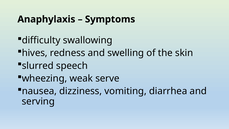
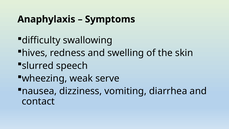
serving: serving -> contact (38, 101)
